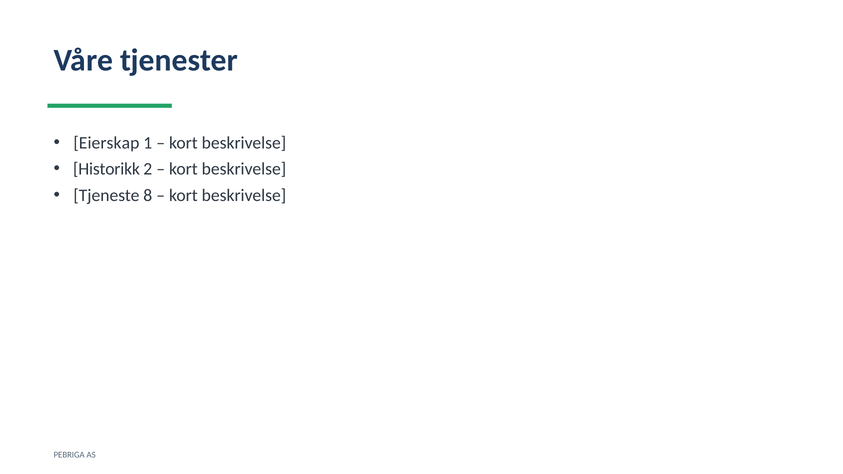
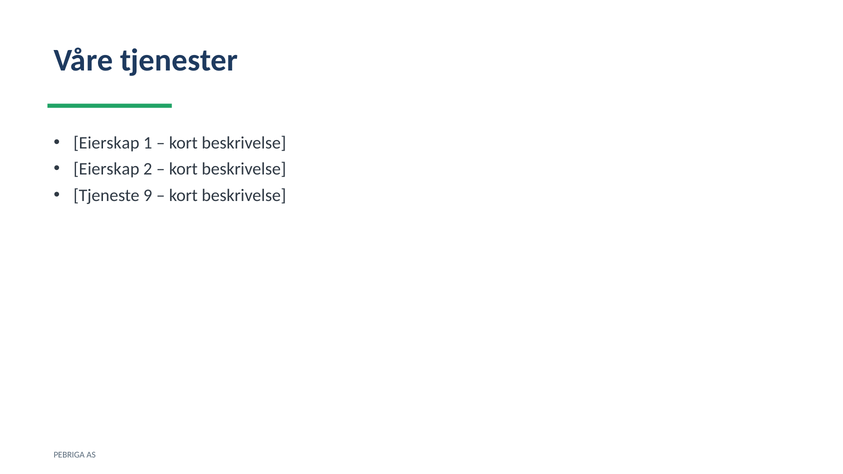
Historikk: Historikk -> Eierskap (106, 169)
8: 8 -> 9 (148, 195)
